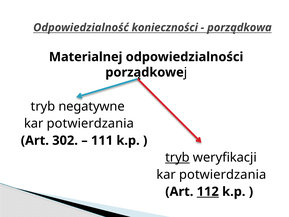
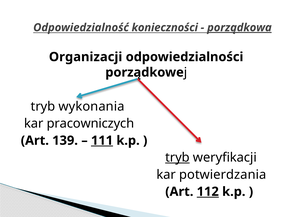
porządkowa underline: none -> present (239, 28)
Materialnej: Materialnej -> Organizacji (86, 57)
negatywne: negatywne -> wykonania (92, 106)
potwierdzania: potwierdzania -> pracowniczych (90, 123)
302: 302 -> 139 (65, 140)
111 underline: none -> present (102, 140)
